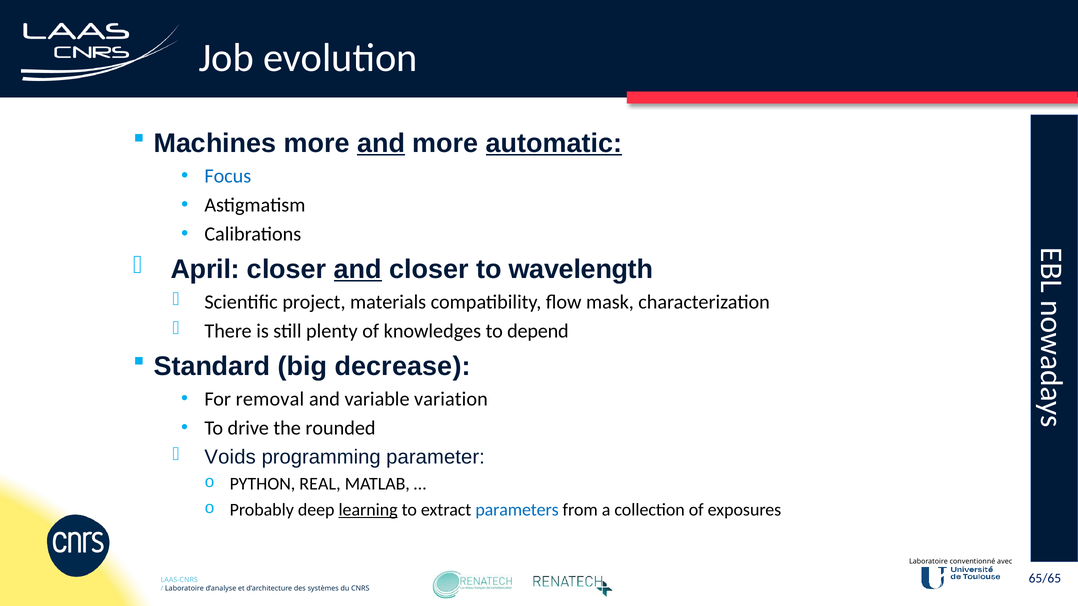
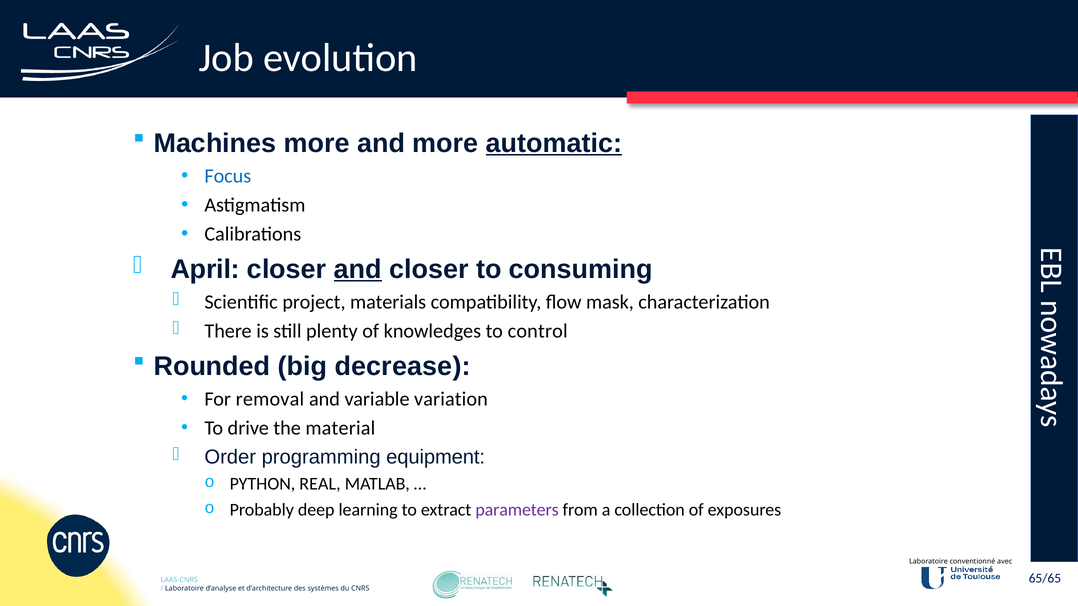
and underline: present -> none (381, 143)
wavelength: wavelength -> consuming (581, 269)
depend: depend -> control (538, 331)
Standard: Standard -> Rounded (212, 366)
rounded: rounded -> material (340, 428)
Voids: Voids -> Order (230, 457)
parameter: parameter -> equipment (436, 457)
learning underline: present -> none (368, 510)
parameters colour: blue -> purple (517, 510)
